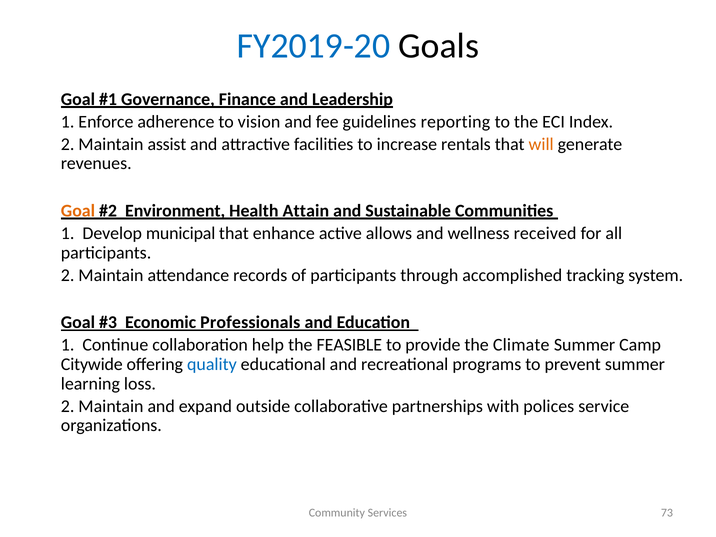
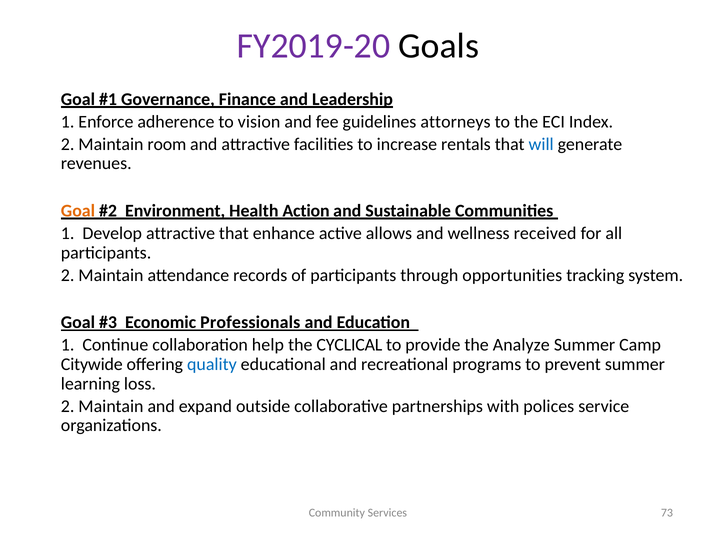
FY2019-20 colour: blue -> purple (313, 46)
reporting: reporting -> attorneys (455, 122)
assist: assist -> room (167, 144)
will colour: orange -> blue (541, 144)
Attain: Attain -> Action (306, 211)
Develop municipal: municipal -> attractive (181, 233)
accomplished: accomplished -> opportunities (512, 275)
FEASIBLE: FEASIBLE -> CYCLICAL (349, 345)
Climate: Climate -> Analyze (521, 345)
